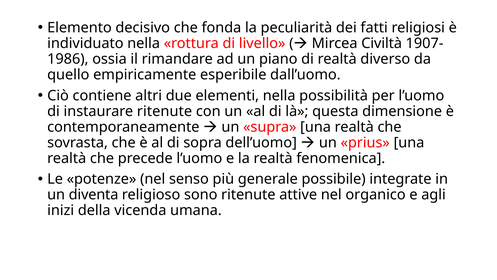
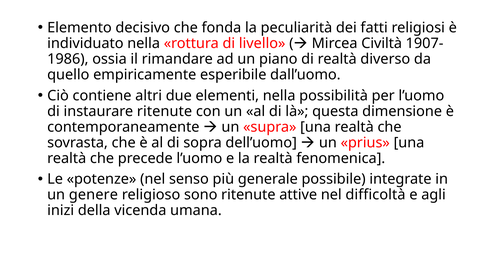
diventa: diventa -> genere (93, 195)
organico: organico -> difficoltà (375, 195)
